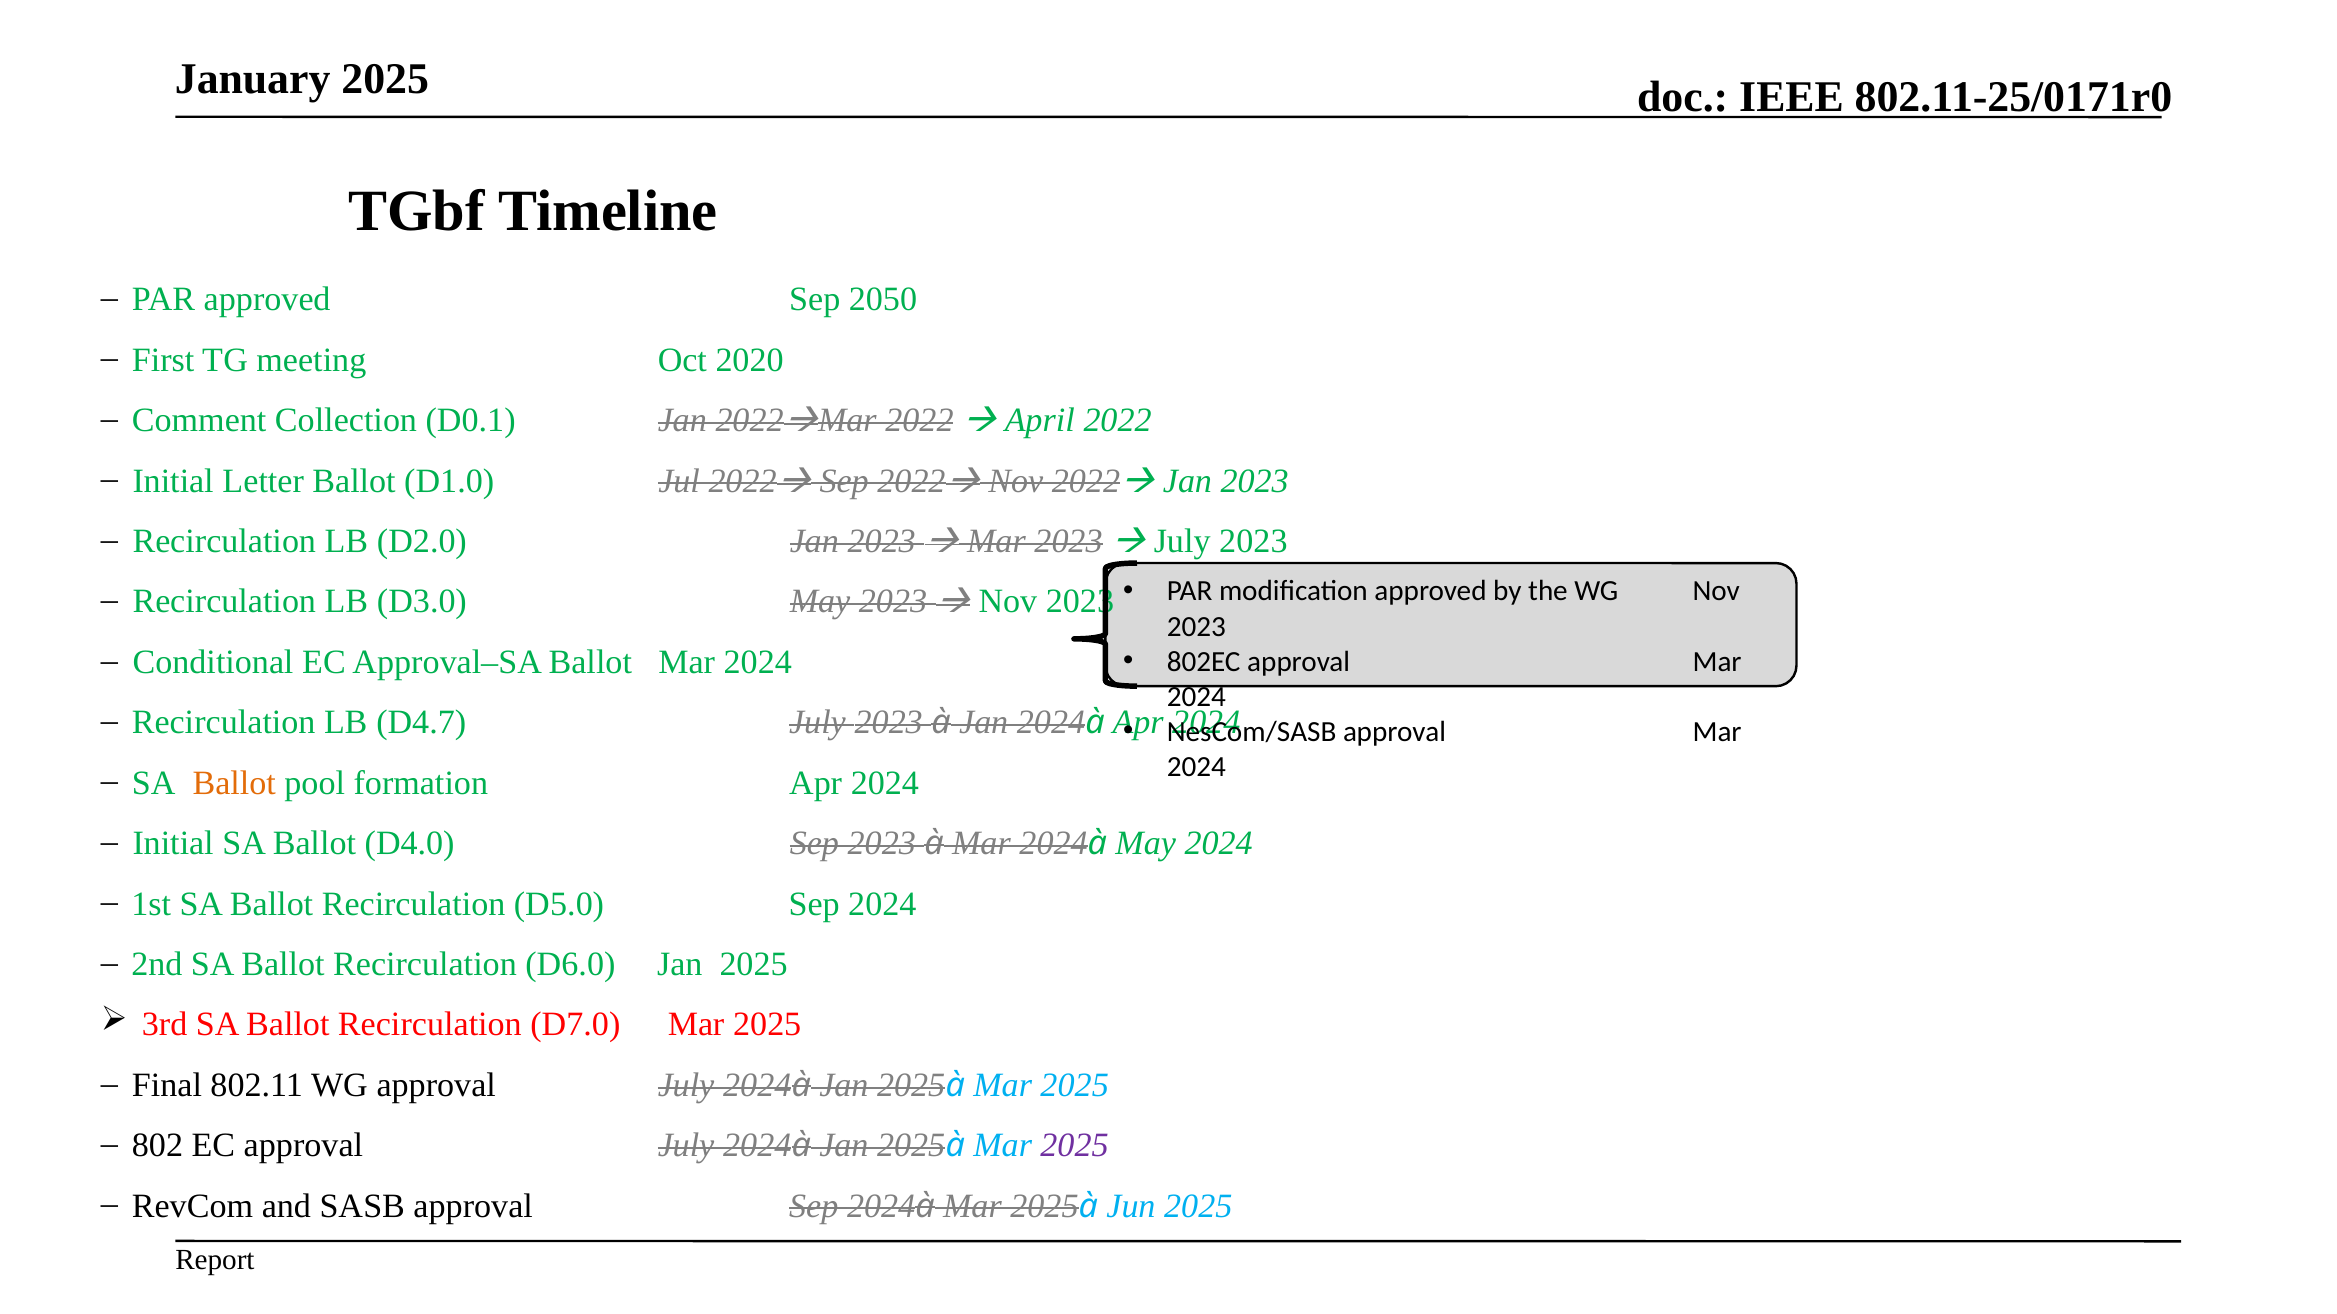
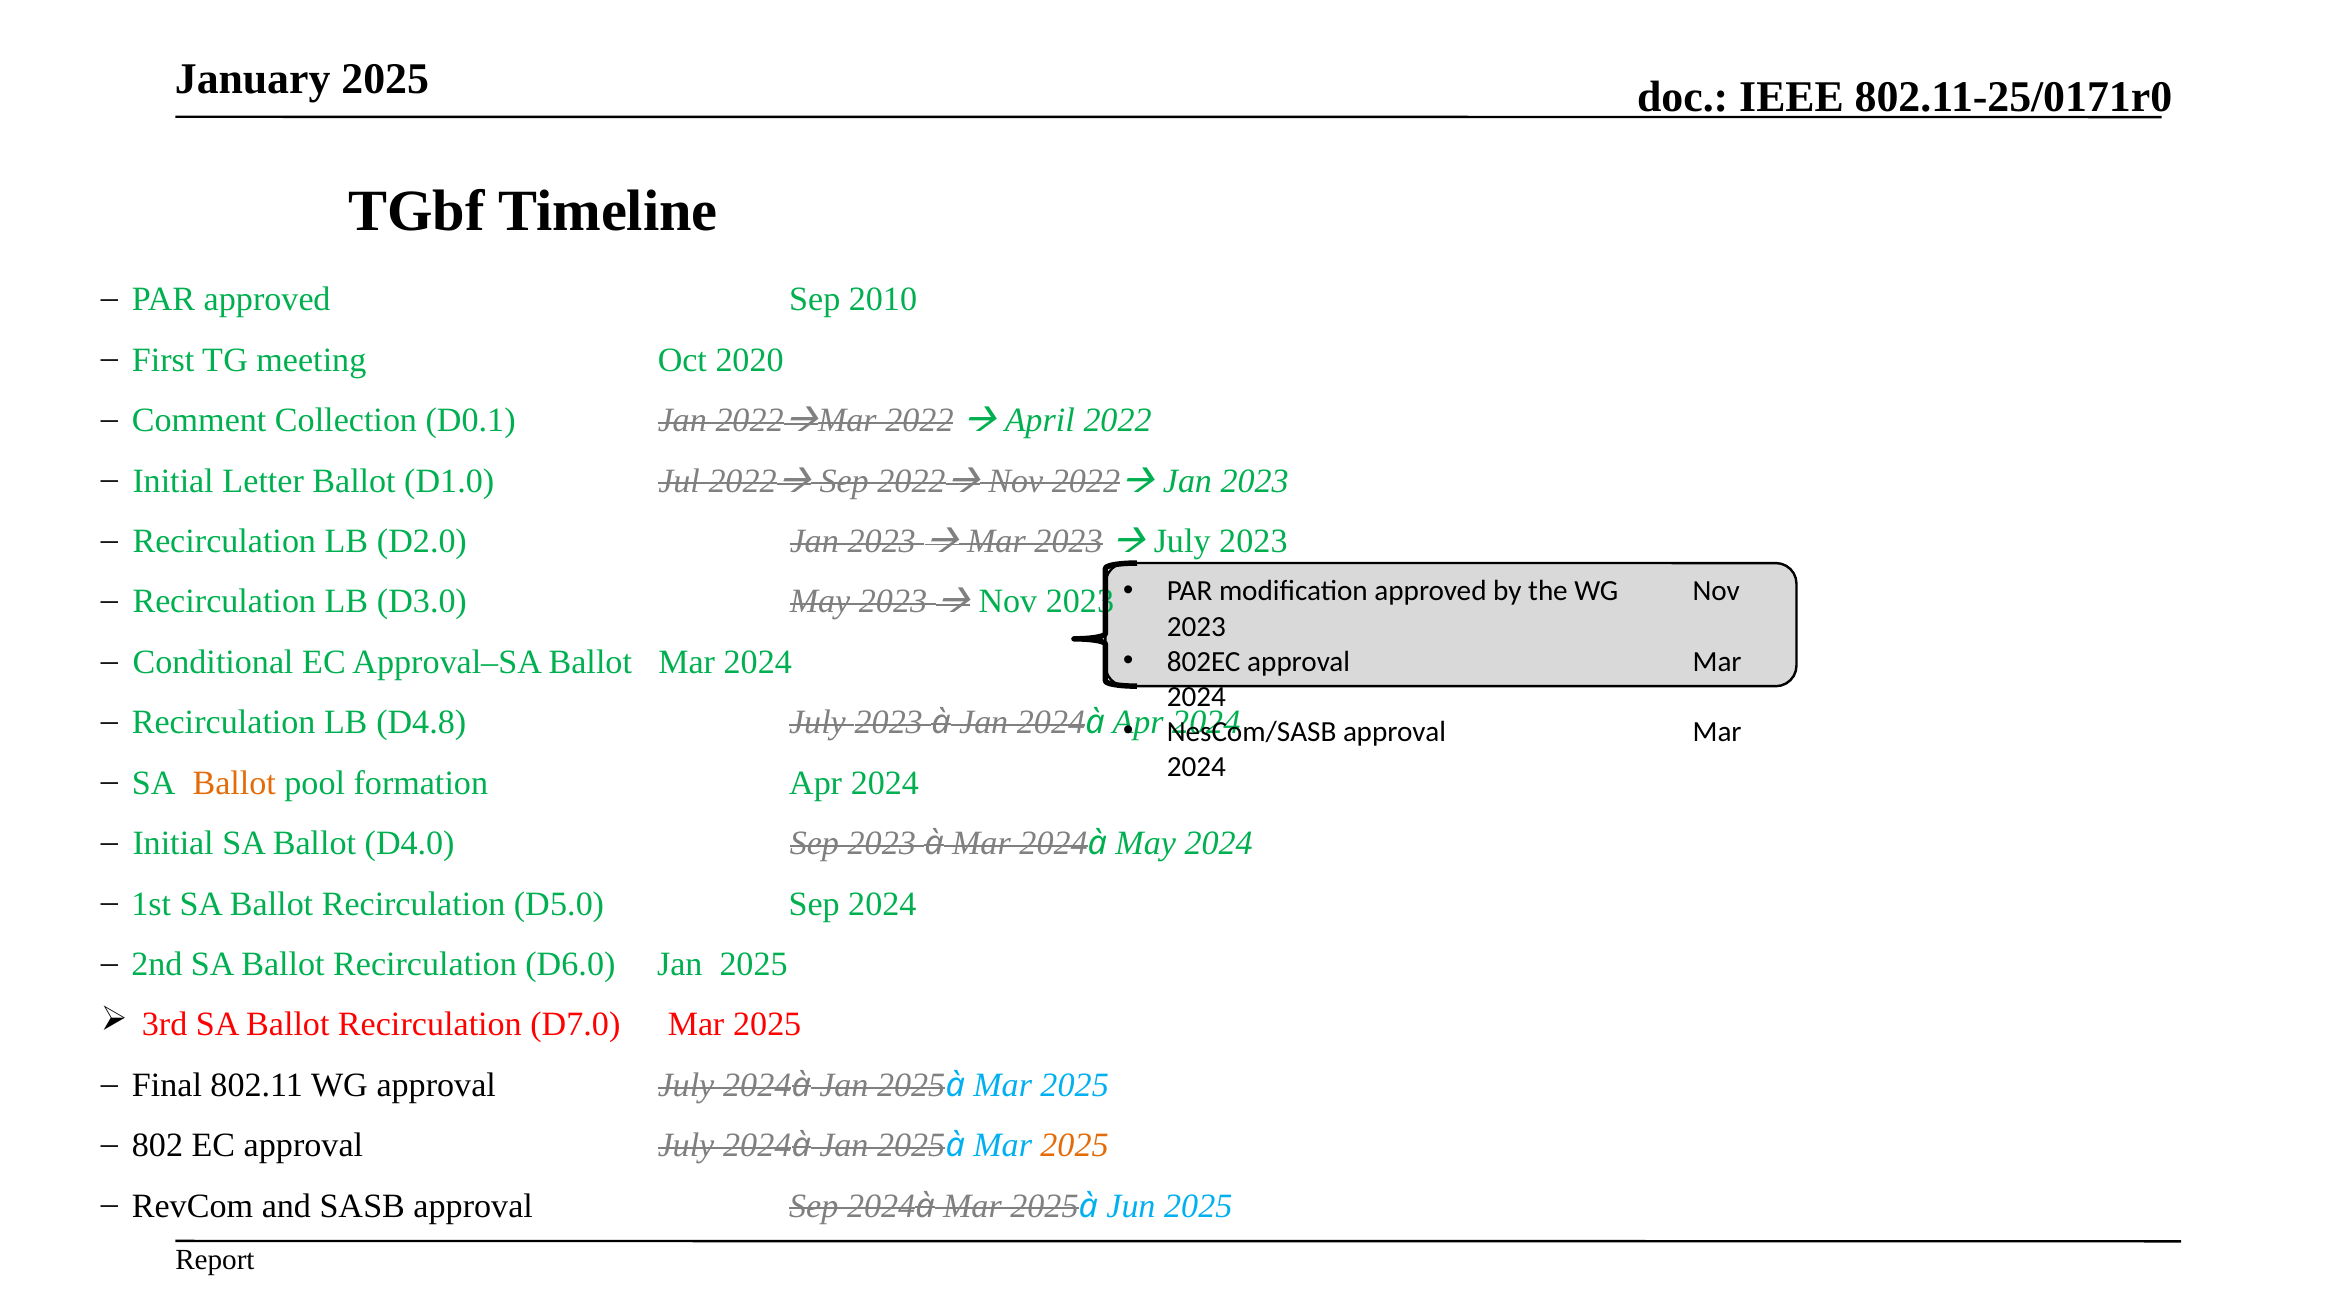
2050: 2050 -> 2010 (883, 300)
D4.7: D4.7 -> D4.8 (421, 723)
2025 colour: purple -> orange (1075, 1146)
